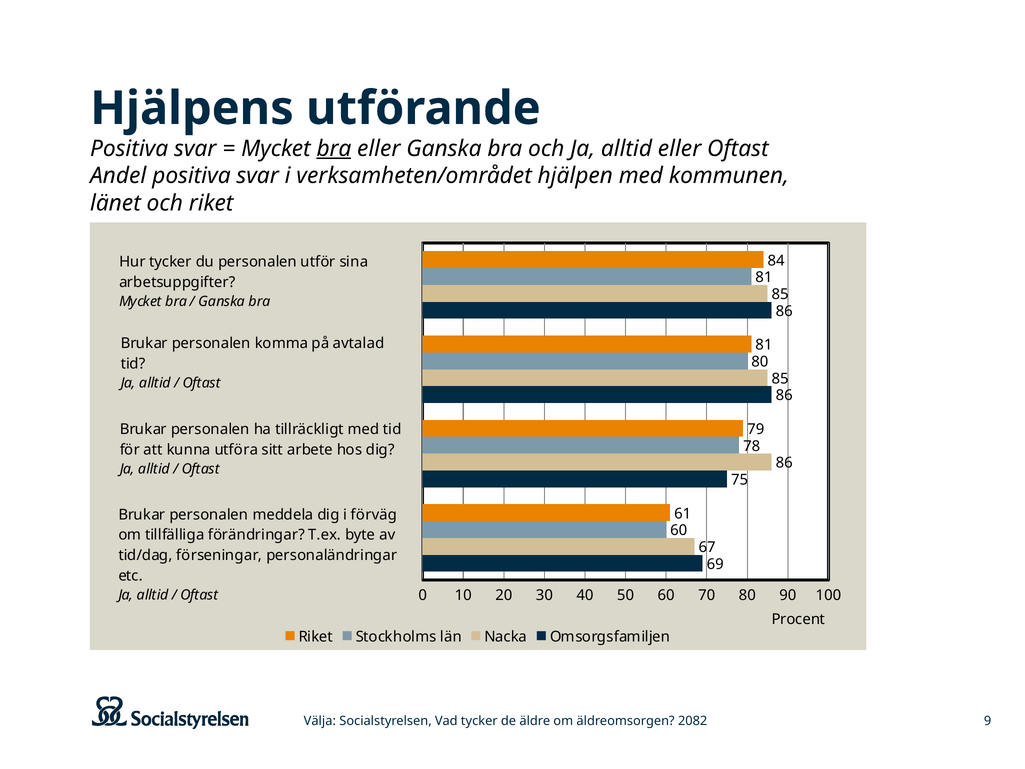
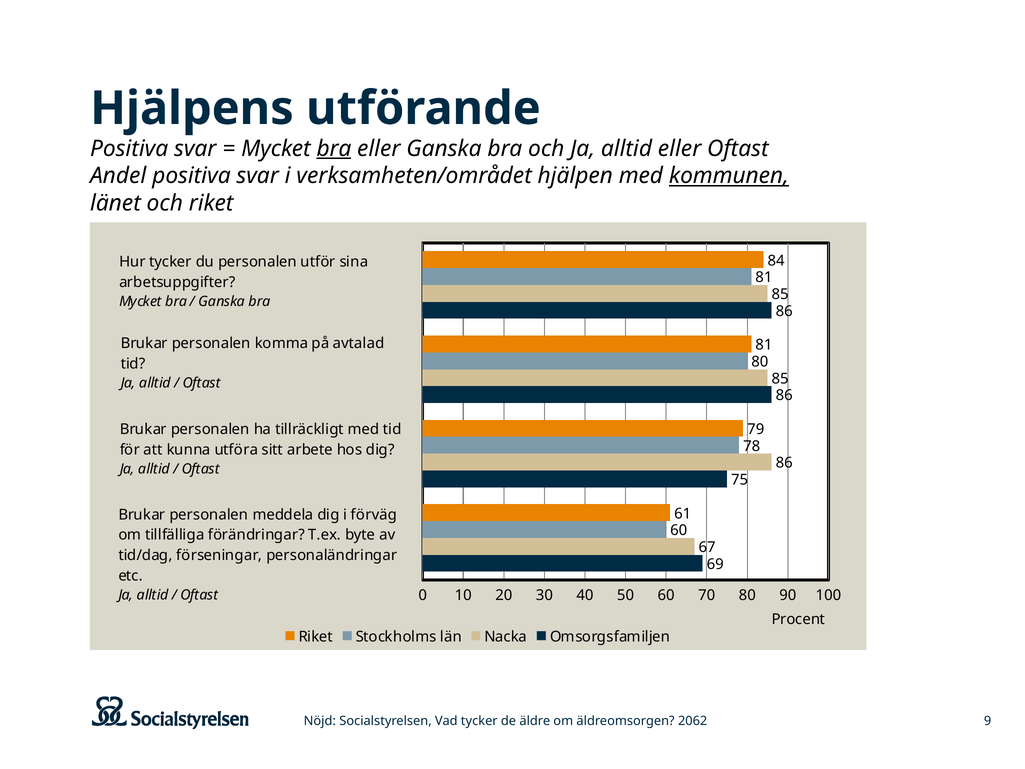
kommunen underline: none -> present (729, 176)
Välja: Välja -> Nöjd (320, 721)
2082: 2082 -> 2062 (693, 721)
